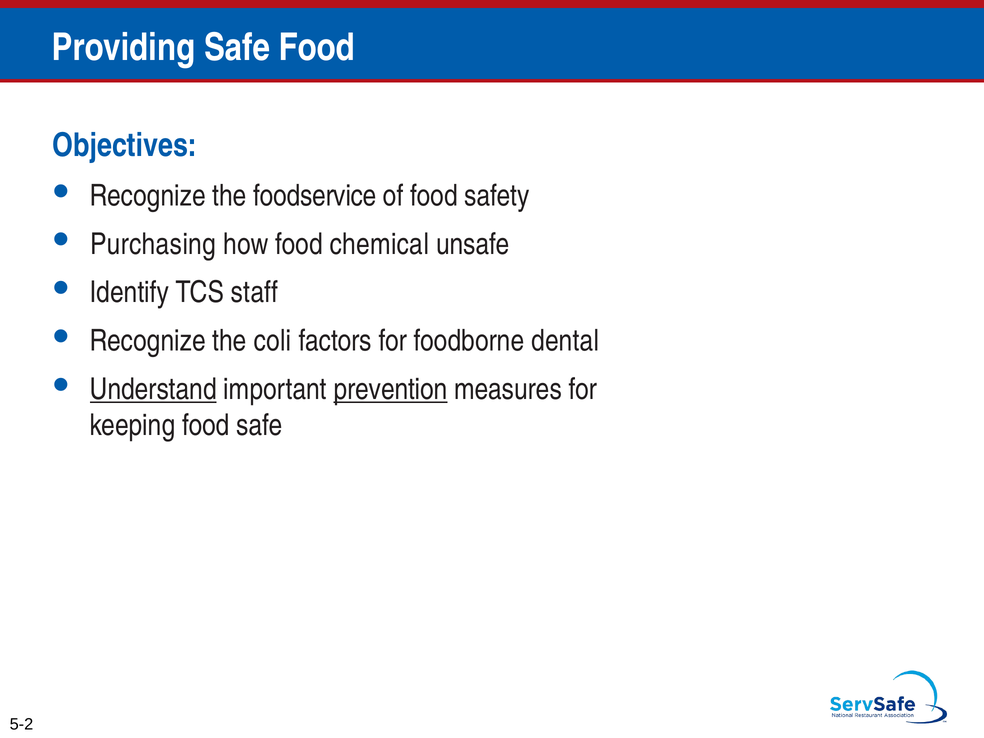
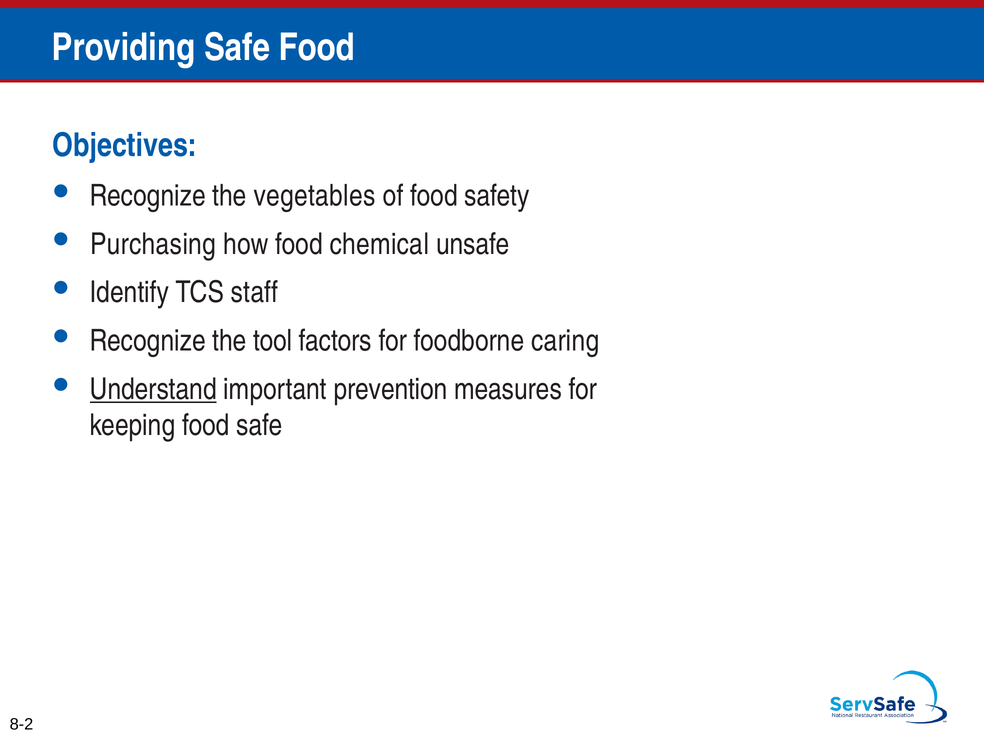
foodservice: foodservice -> vegetables (315, 196)
coli: coli -> tool (273, 341)
dental: dental -> caring (565, 341)
prevention underline: present -> none (391, 389)
5-2: 5-2 -> 8-2 (21, 724)
